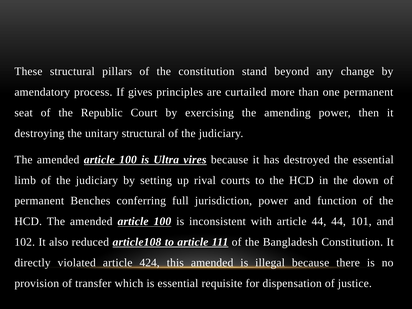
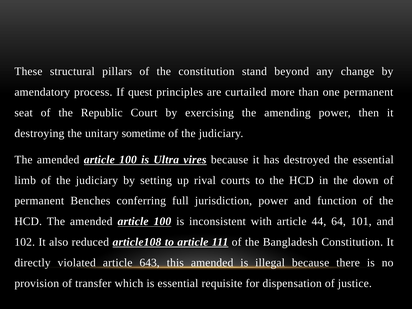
gives: gives -> quest (140, 92)
unitary structural: structural -> sometime (144, 133)
44 44: 44 -> 64 (339, 221)
424: 424 -> 643 (150, 263)
